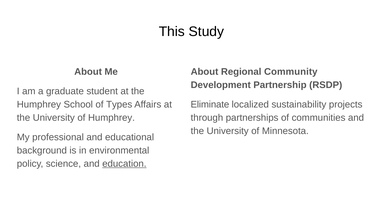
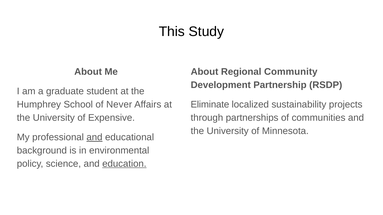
Types: Types -> Never (119, 105)
of Humphrey: Humphrey -> Expensive (111, 118)
and underline: none -> present (94, 138)
